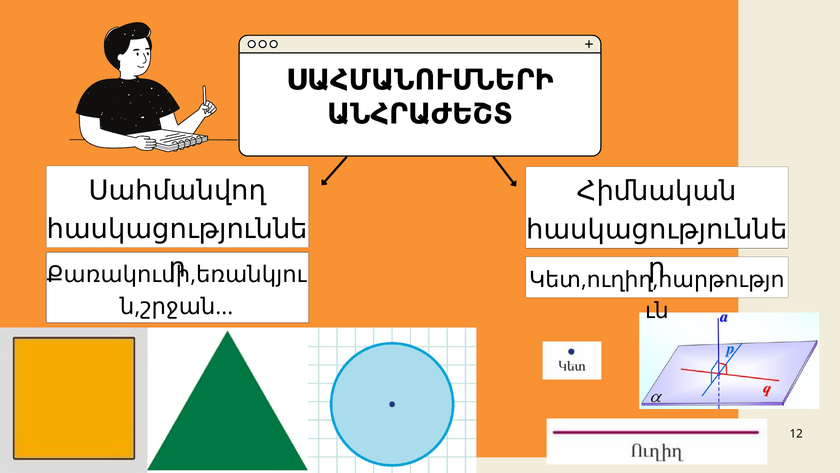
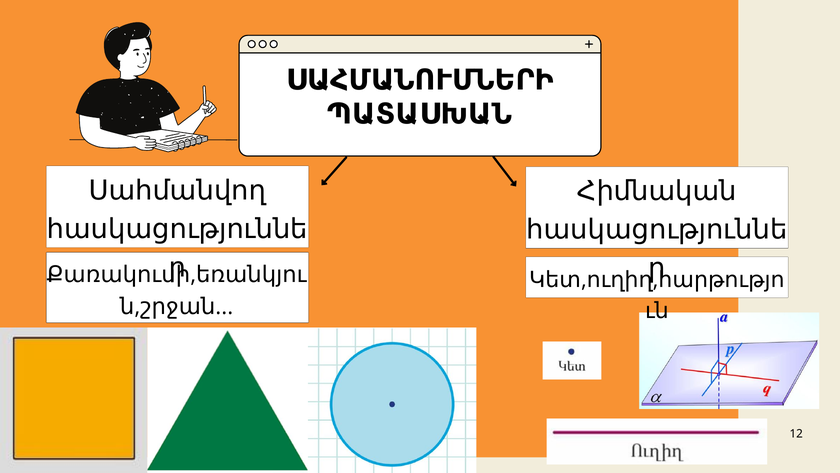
ԱՆՀՐԱԺԵՇՏ: ԱՆՀՐԱԺԵՇՏ -> ՊԱՏԱՍԽԱՆ (420, 114)
